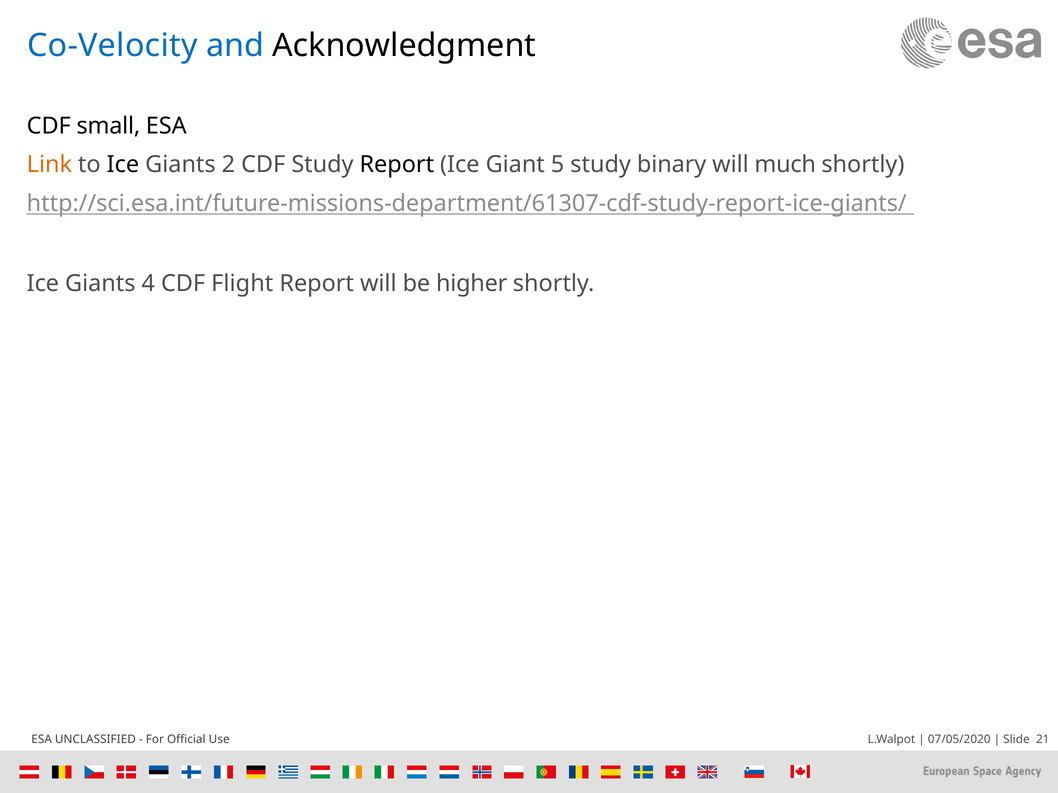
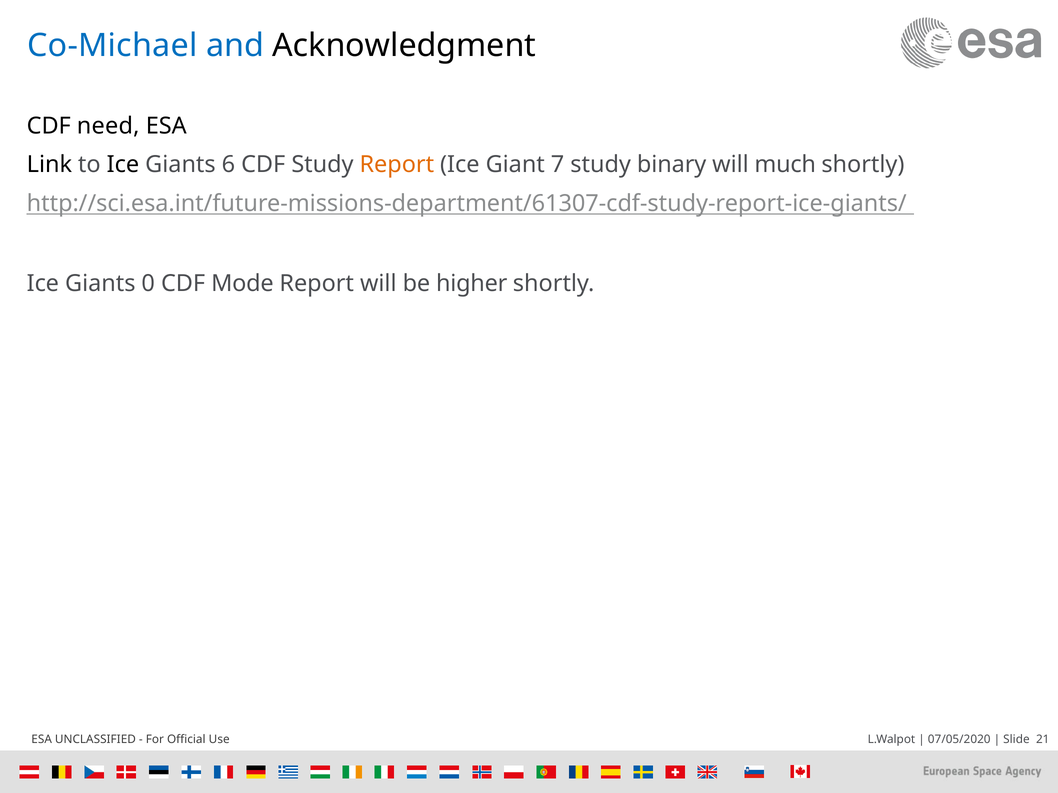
Co-Velocity: Co-Velocity -> Co-Michael (112, 46)
small: small -> need (108, 126)
Link colour: orange -> black (49, 165)
2: 2 -> 6 (228, 165)
Report colour: black -> orange (397, 165)
5: 5 -> 7 (558, 165)
4: 4 -> 0 (148, 284)
Flight: Flight -> Mode (242, 284)
